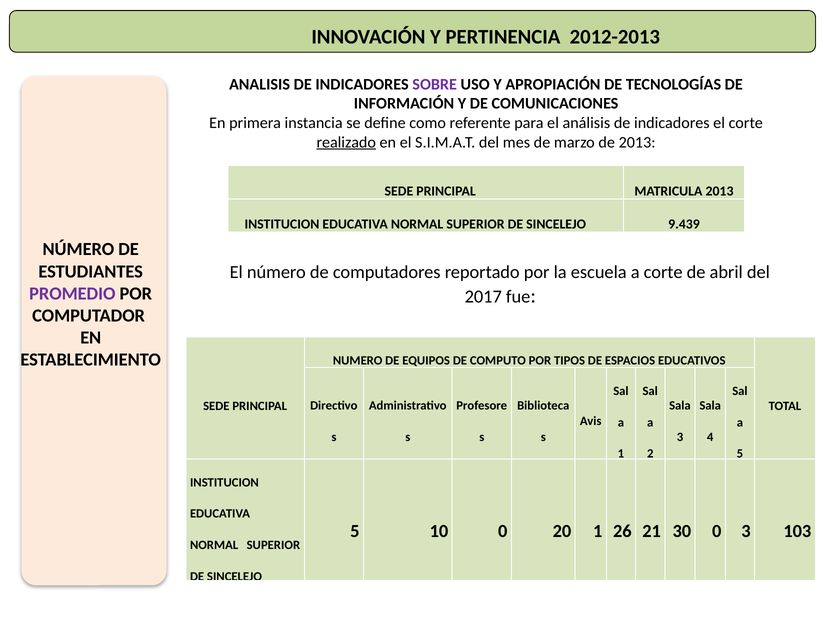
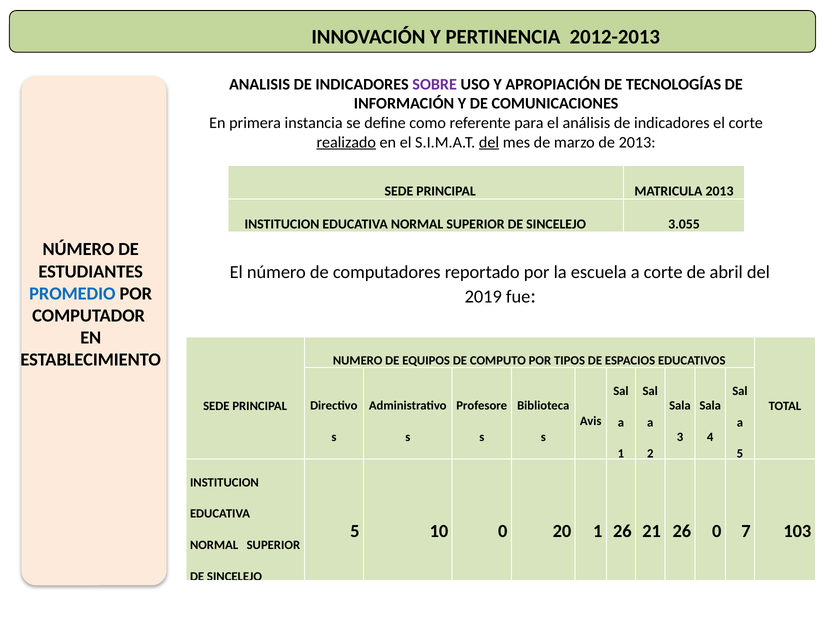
del underline: none -> present (489, 142)
9.439: 9.439 -> 3.055 (684, 224)
PROMEDIO colour: purple -> blue (72, 293)
2017: 2017 -> 2019 (483, 297)
21 30: 30 -> 26 (682, 531)
0 3: 3 -> 7 (746, 531)
